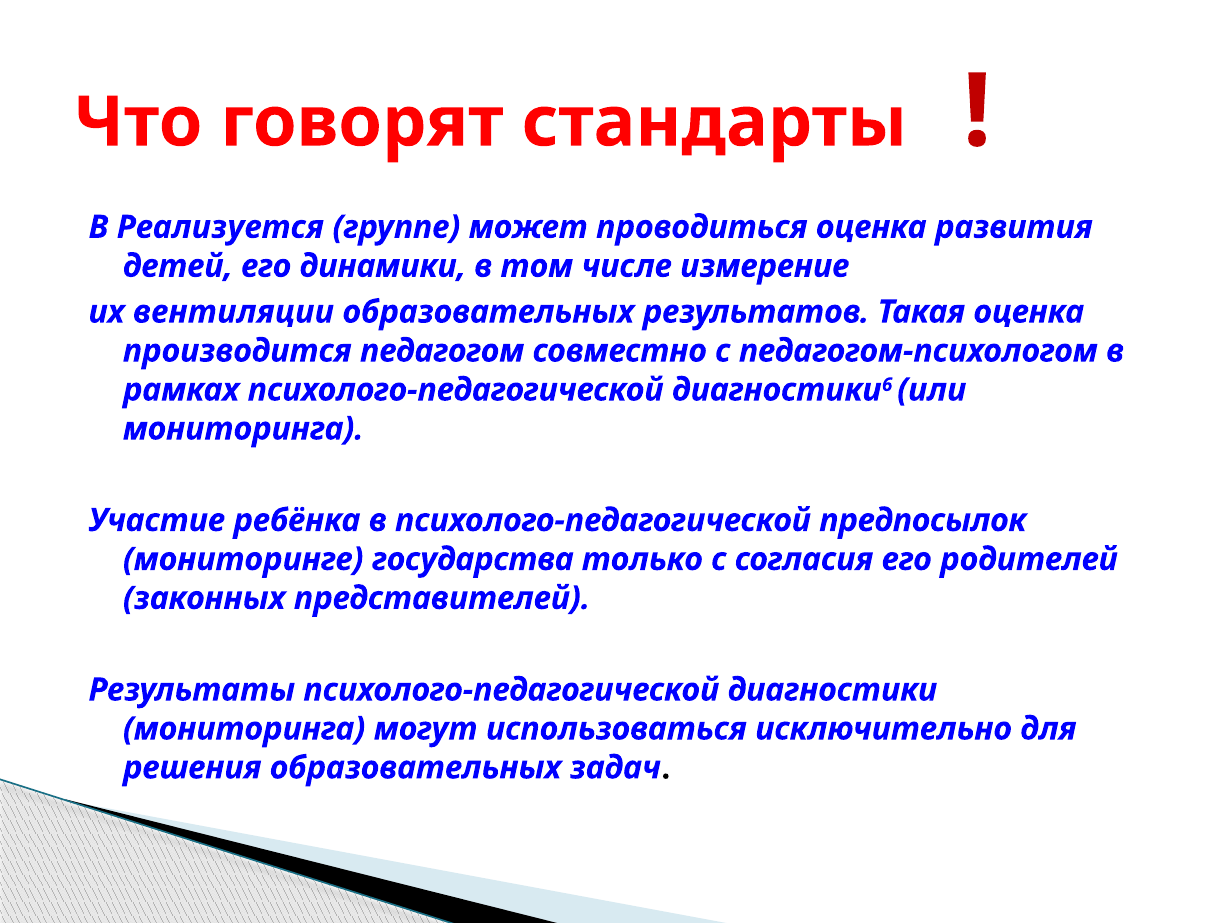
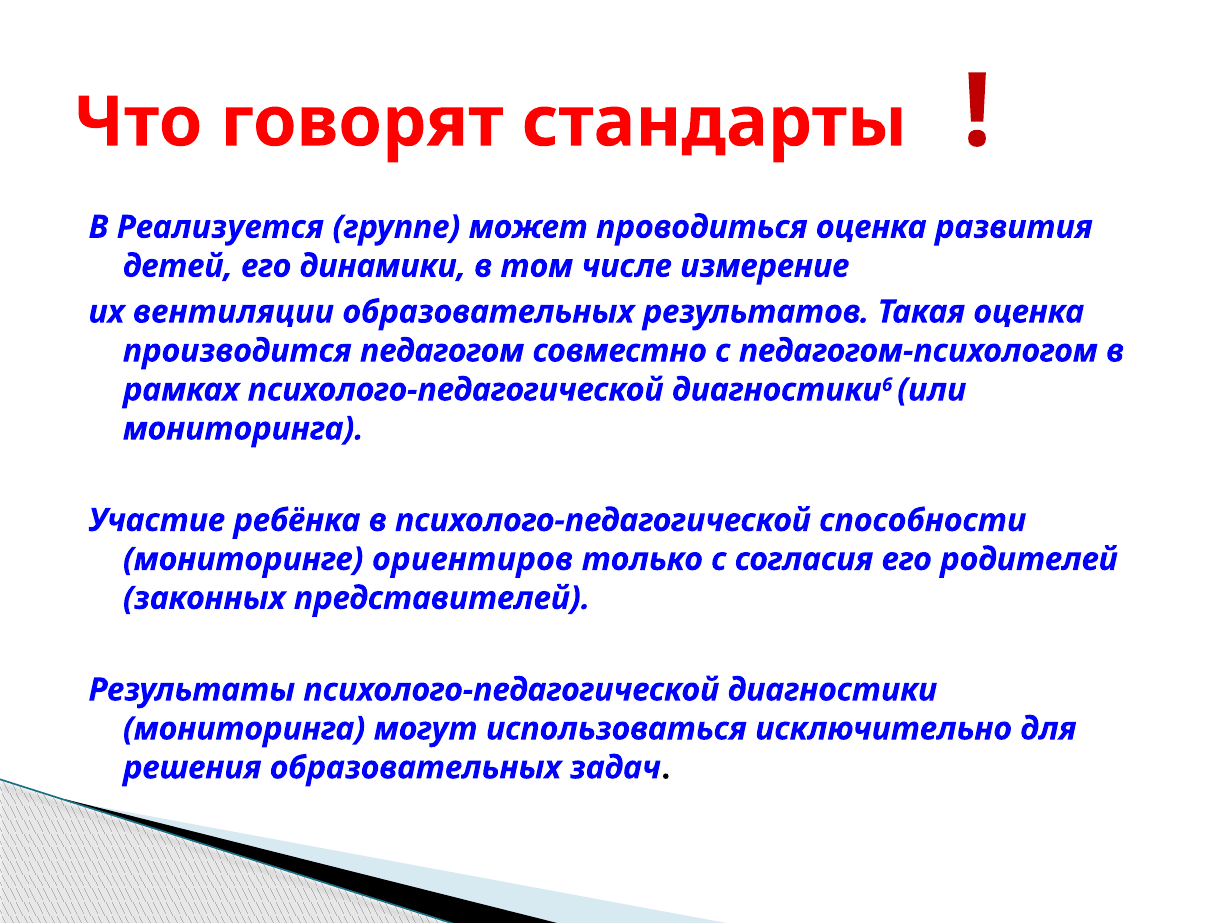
предпосылок: предпосылок -> способности (923, 521)
государства: государства -> ориентиров (473, 559)
